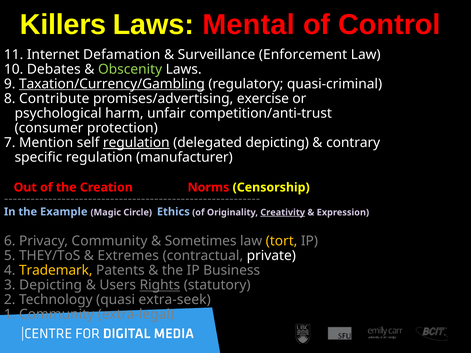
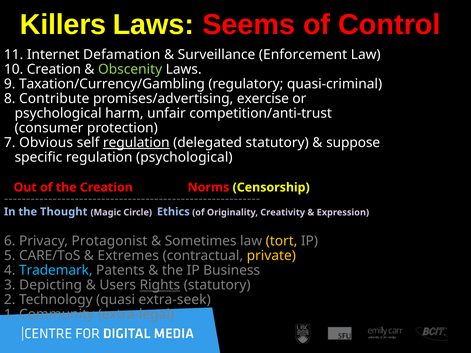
Mental: Mental -> Seems (249, 25)
10 Debates: Debates -> Creation (54, 69)
Taxation/Currency/Gambling underline: present -> none (112, 84)
Mention: Mention -> Obvious (46, 143)
delegated depicting: depicting -> statutory (277, 143)
contrary: contrary -> suppose (353, 143)
regulation manufacturer: manufacturer -> psychological (184, 157)
Example: Example -> Thought (64, 212)
Creativity underline: present -> none (283, 213)
Privacy Community: Community -> Protagonist (109, 241)
THEY/ToS: THEY/ToS -> CARE/ToS (50, 256)
private colour: white -> yellow (271, 256)
Trademark colour: yellow -> light blue (56, 271)
